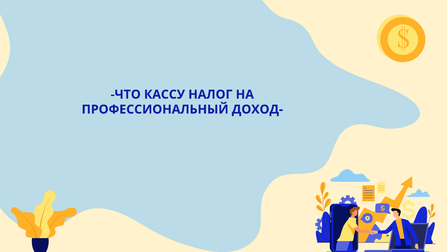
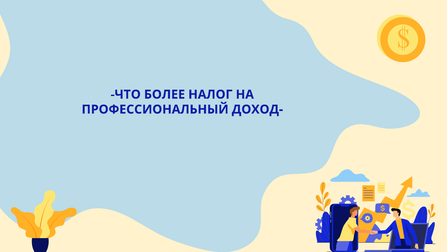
КАССУ: КАССУ -> БОЛЕЕ (164, 94)
